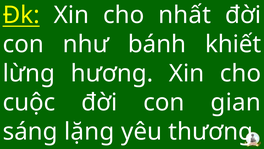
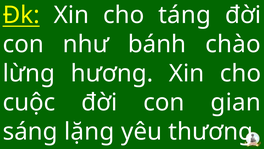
nhất: nhất -> táng (185, 15)
khiết: khiết -> chào (233, 44)
